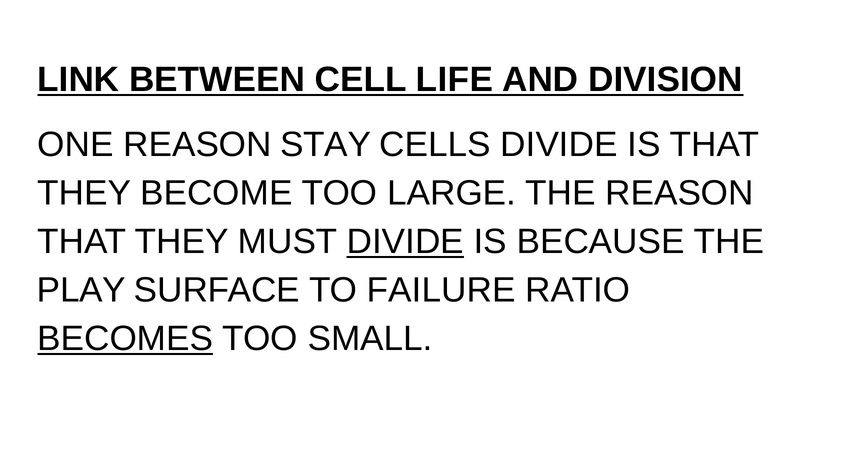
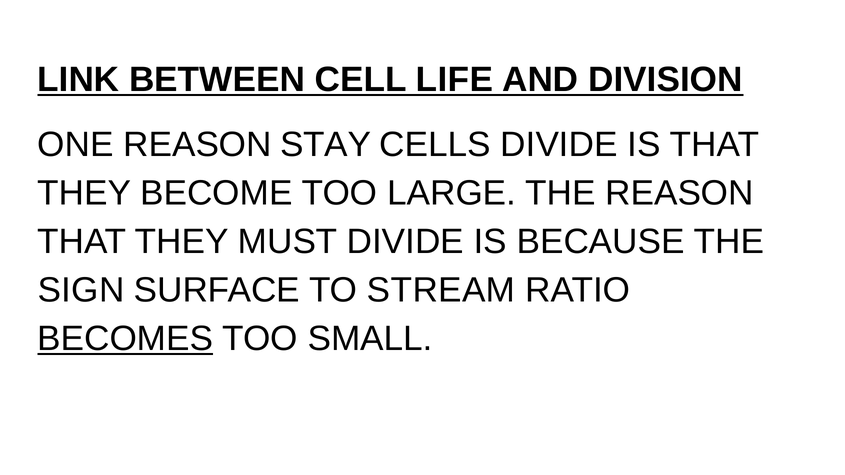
DIVIDE underline: present -> none (405, 242)
PLAY: PLAY -> SIGN (81, 291)
FAILURE: FAILURE -> STREAM (441, 291)
